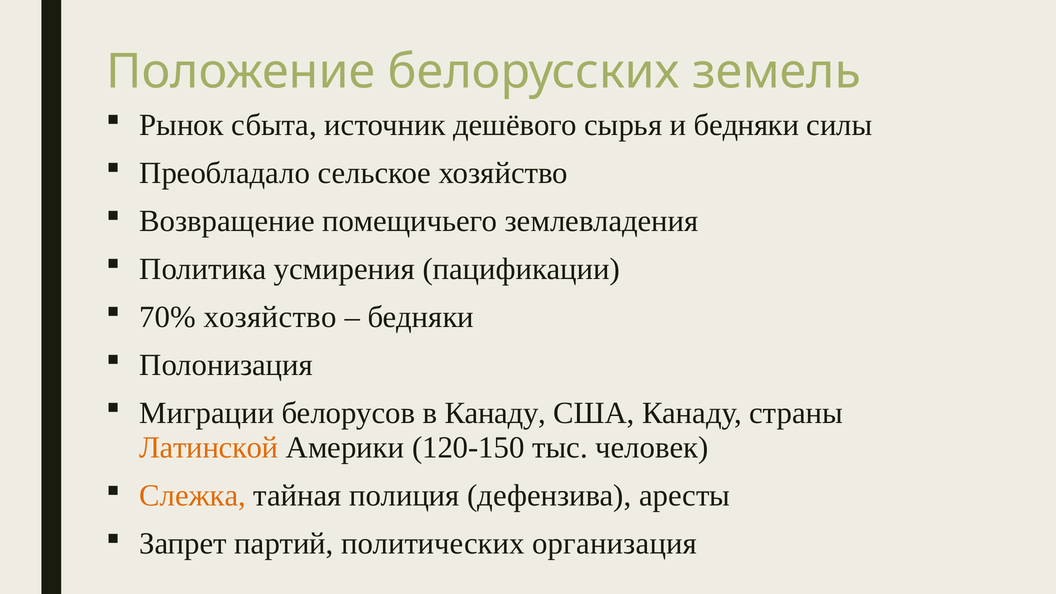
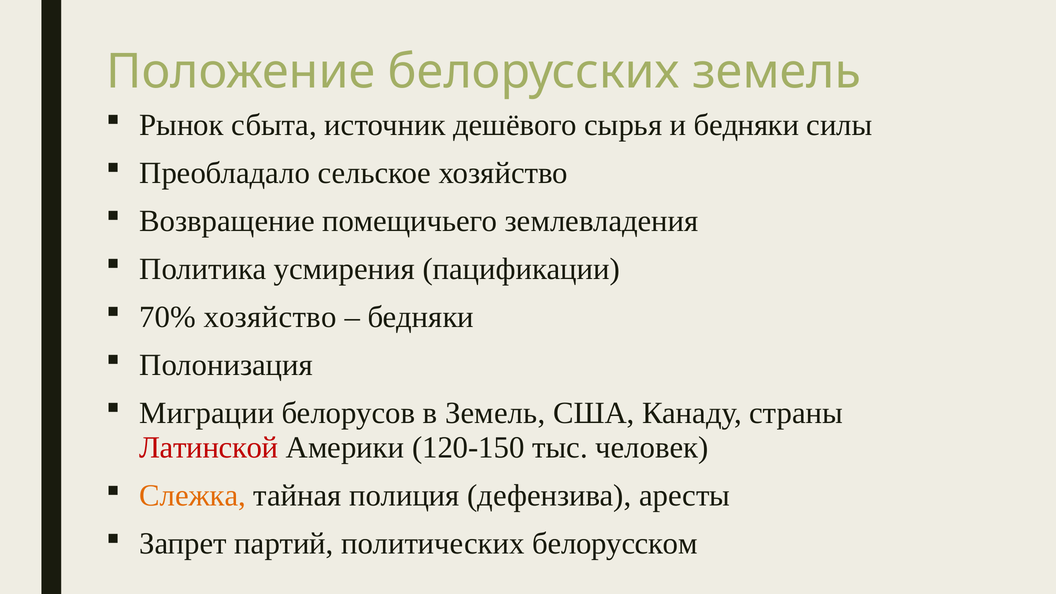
в Канаду: Канаду -> Земель (495, 413)
Латинской colour: orange -> red (209, 448)
организация: организация -> белорусском (615, 544)
